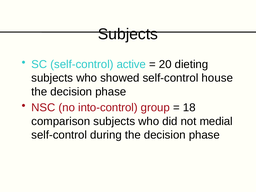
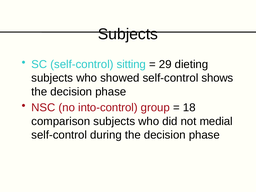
active: active -> sitting (131, 64)
20: 20 -> 29 (165, 64)
house: house -> shows (217, 78)
